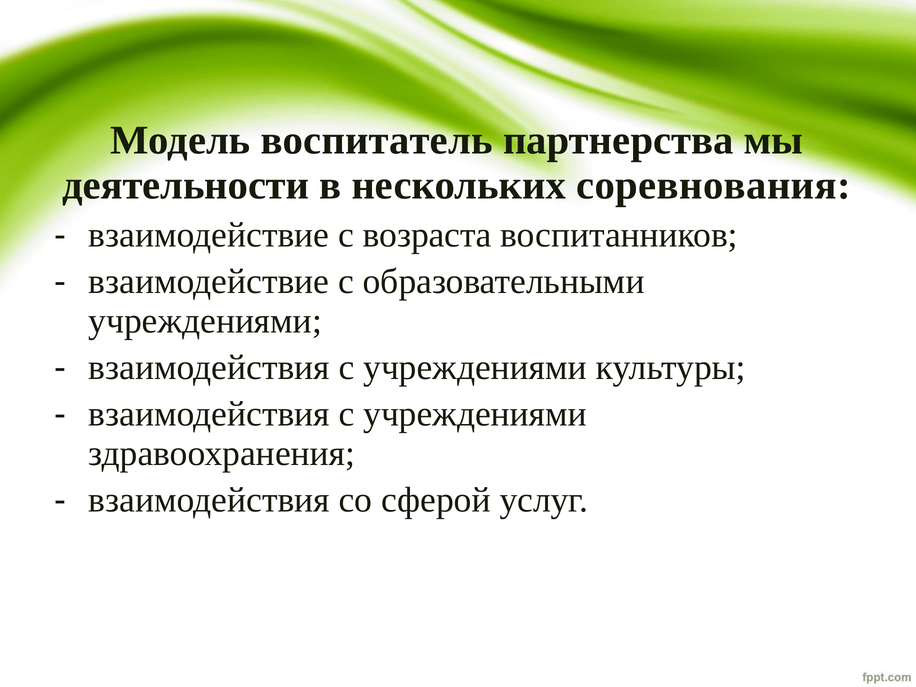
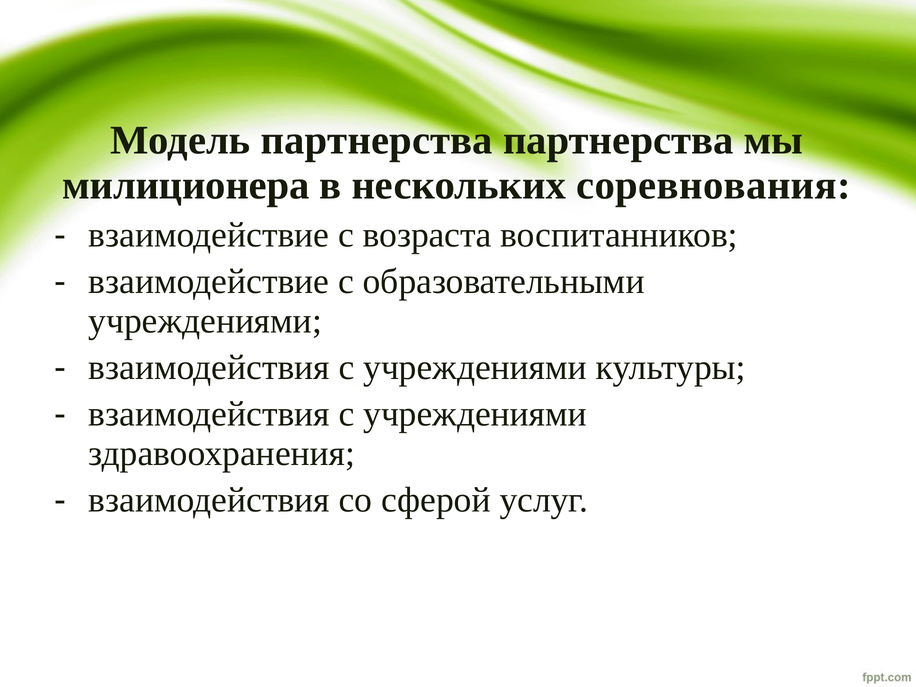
Модель воспитатель: воспитатель -> партнерства (377, 140)
деятельности: деятельности -> милиционера (186, 185)
